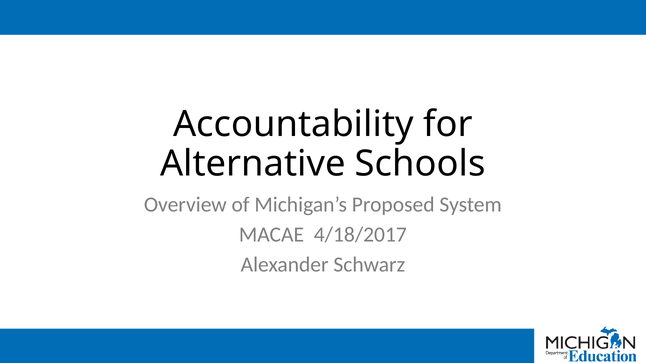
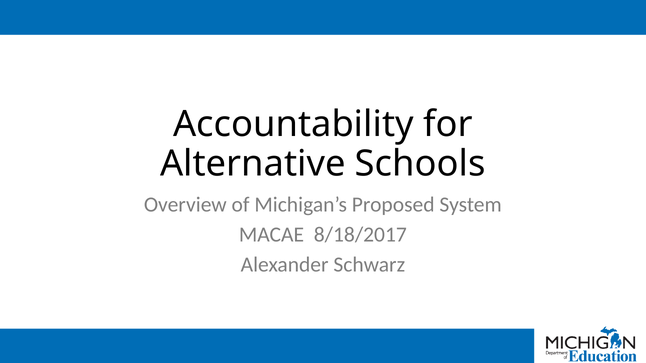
4/18/2017: 4/18/2017 -> 8/18/2017 (360, 235)
